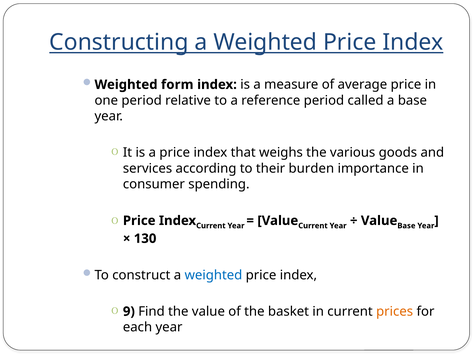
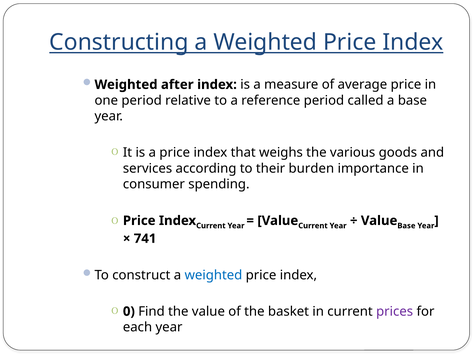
form: form -> after (177, 85)
130: 130 -> 741 (145, 238)
9: 9 -> 0 (129, 311)
prices colour: orange -> purple (395, 311)
